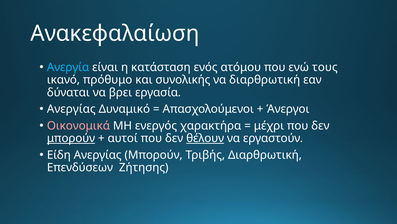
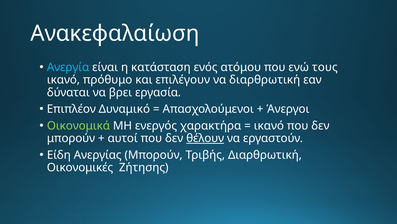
συνολικής: συνολικής -> επιλέγουν (183, 80)
Ανεργίας: Ανεργίας -> Επιπλέον (71, 109)
Οικονομικά colour: pink -> light green (78, 125)
μέχρι: μέχρι -> ικανό (269, 125)
μπορούν underline: present -> none (71, 138)
Επενδύσεων: Επενδύσεων -> Οικονομικές (80, 167)
